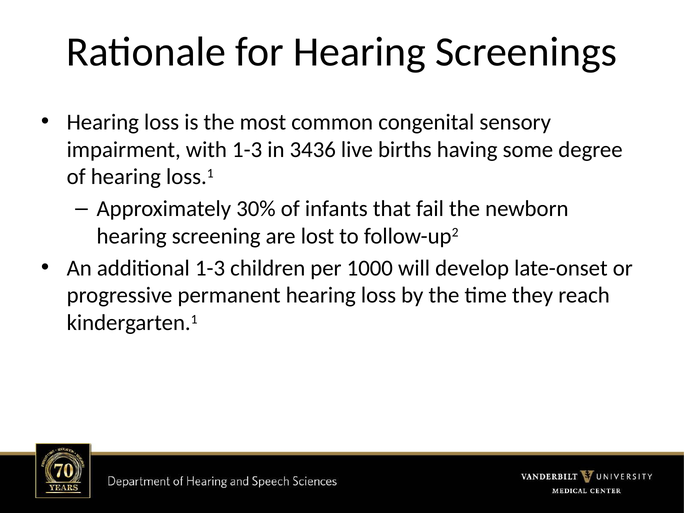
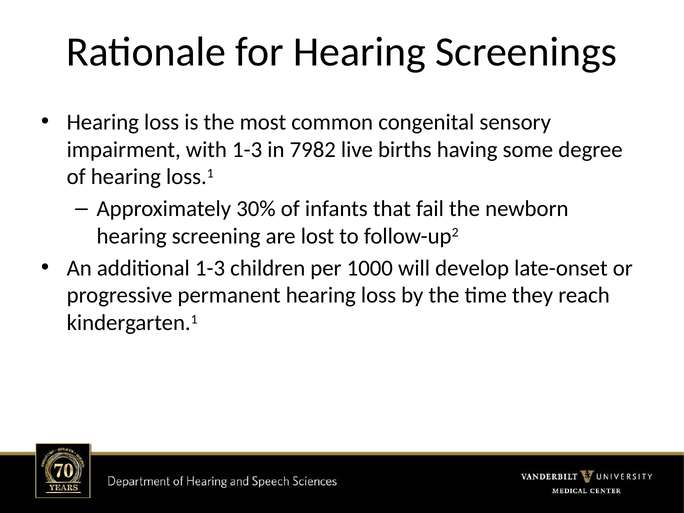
3436: 3436 -> 7982 (313, 149)
